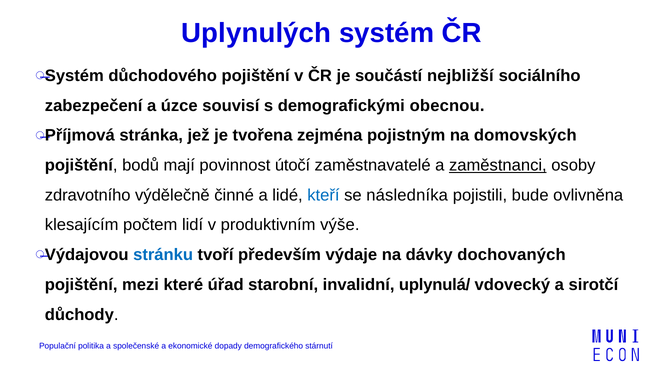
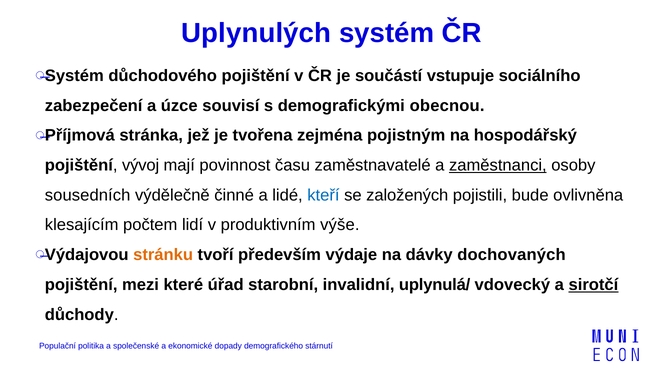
nejbližší: nejbližší -> vstupuje (460, 76)
domovských: domovských -> hospodářský (525, 135)
bodů: bodů -> vývoj (141, 165)
útočí: útočí -> času (292, 165)
zdravotního: zdravotního -> sousedních (88, 195)
následníka: následníka -> založených (407, 195)
stránku colour: blue -> orange (163, 255)
sirotčí underline: none -> present (593, 285)
